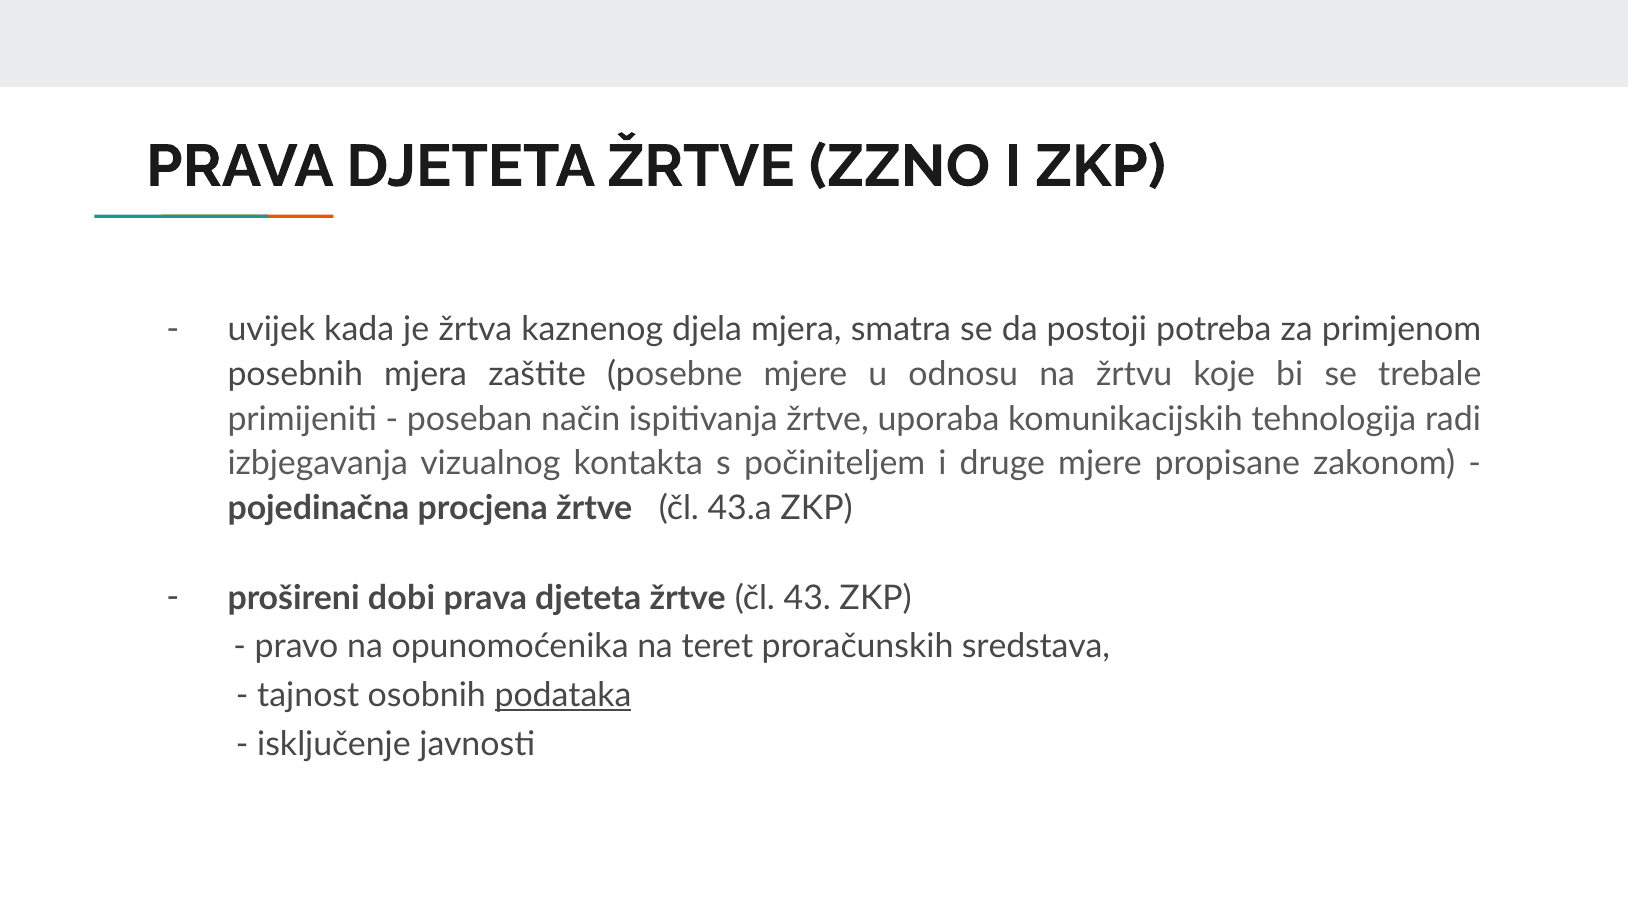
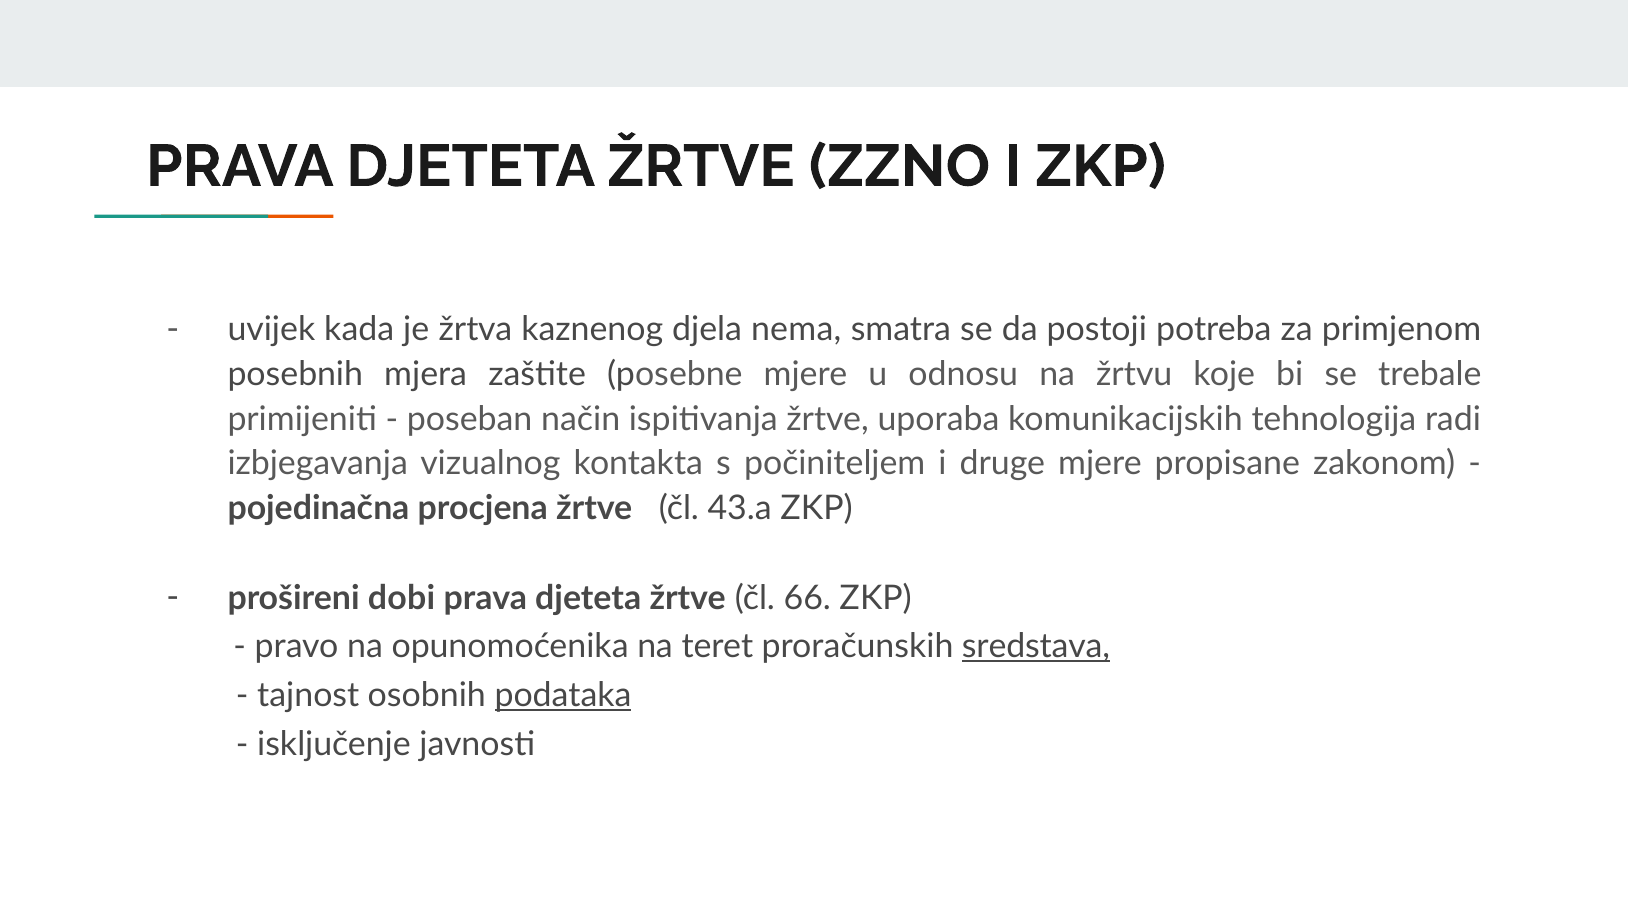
djela mjera: mjera -> nema (796, 329)
43: 43 -> 66 (807, 598)
sredstava underline: none -> present (1036, 647)
